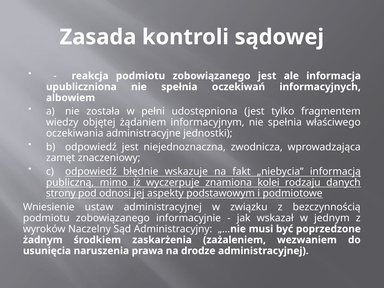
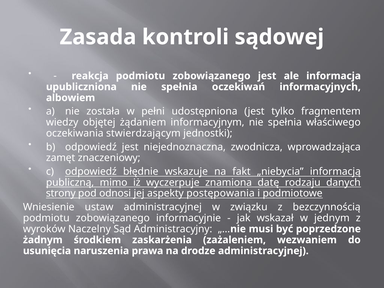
administracyjne: administracyjne -> stwierdzającym (143, 133)
kolei: kolei -> datę (268, 182)
podstawowym: podstawowym -> postępowania (221, 193)
